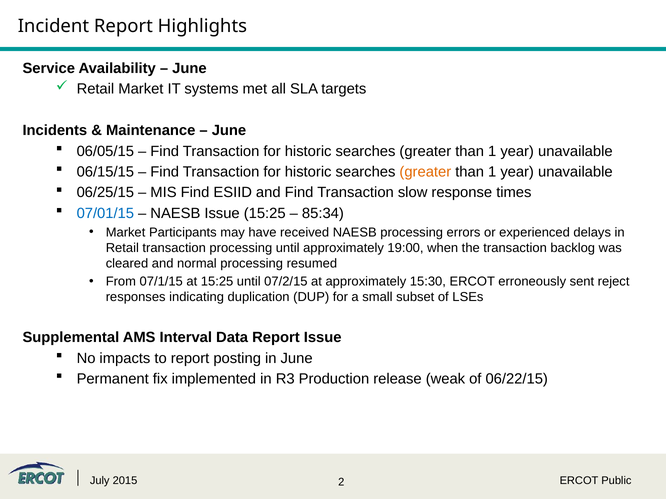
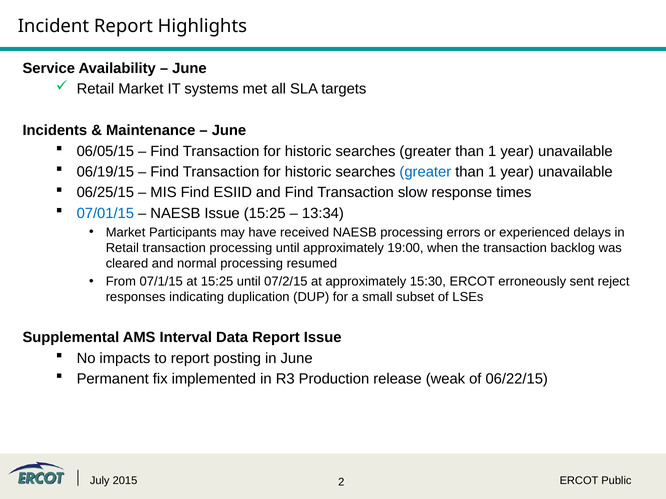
06/15/15: 06/15/15 -> 06/19/15 (105, 172)
greater colour: orange -> blue (425, 172)
85:34: 85:34 -> 13:34 (323, 213)
